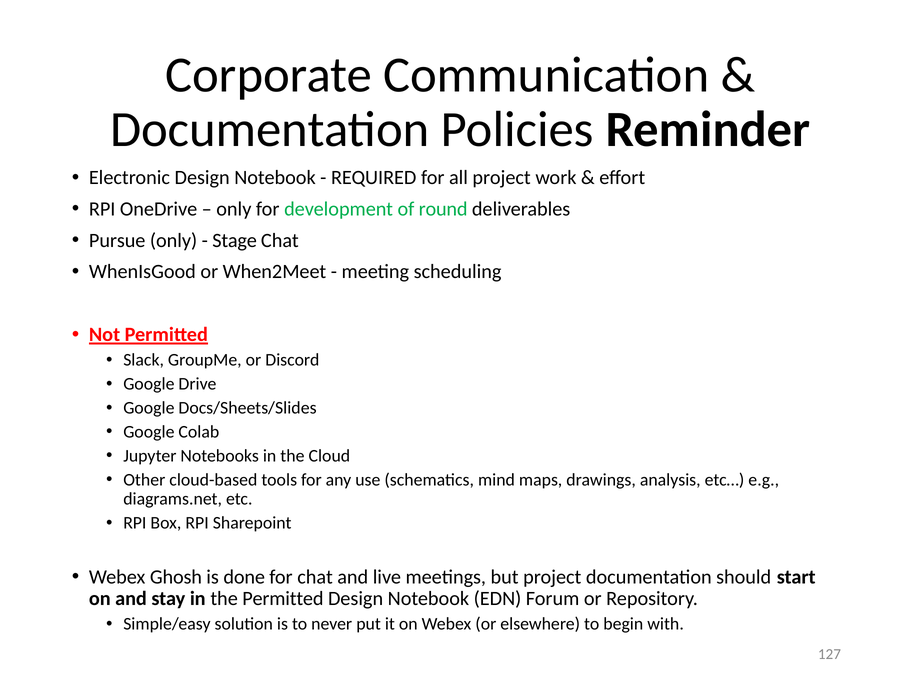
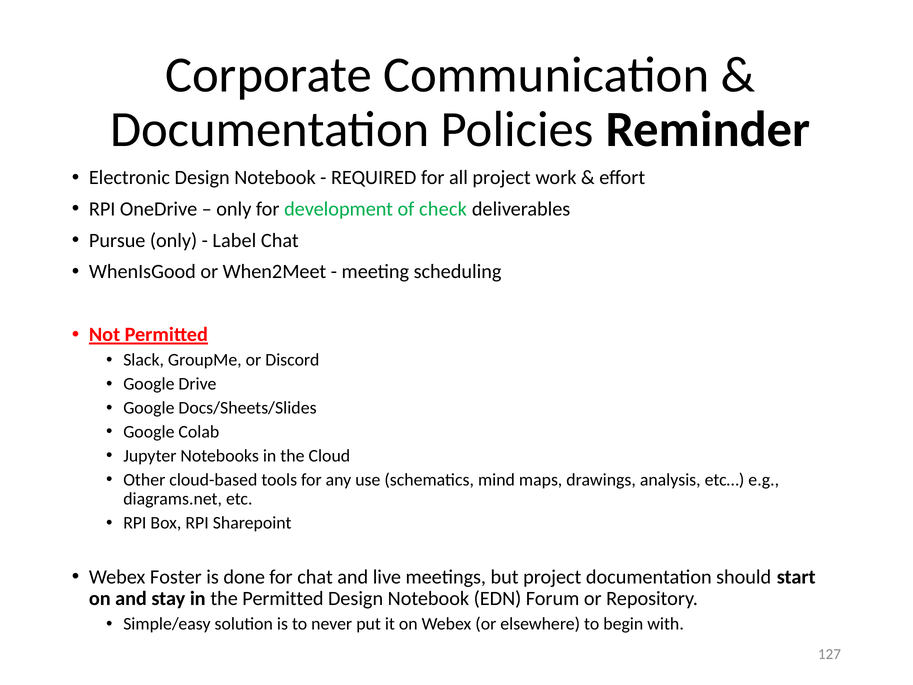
round: round -> check (443, 209)
Stage: Stage -> Label (234, 240)
Ghosh: Ghosh -> Foster (176, 577)
